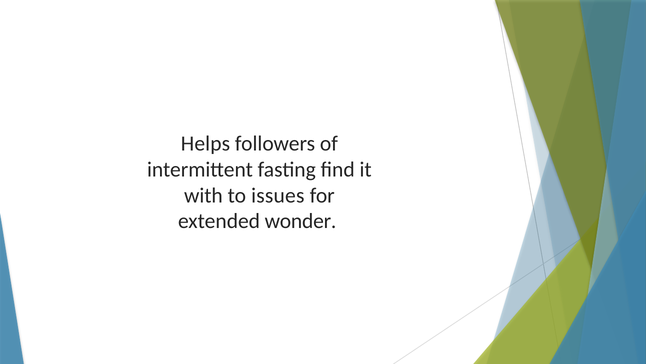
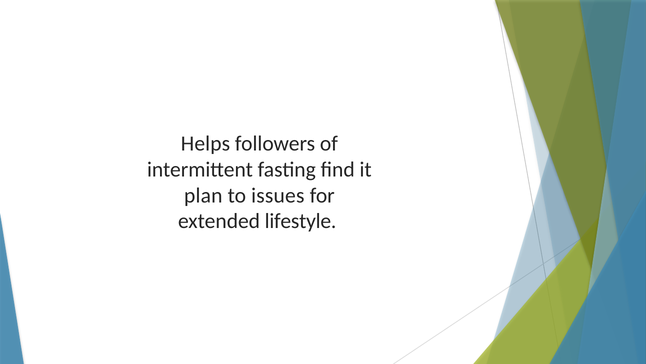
with: with -> plan (203, 195)
wonder: wonder -> lifestyle (301, 221)
